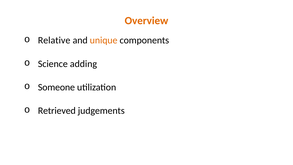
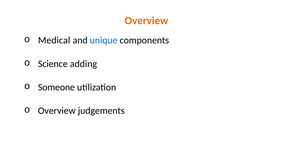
Relative: Relative -> Medical (54, 40)
unique colour: orange -> blue (104, 40)
Retrieved: Retrieved -> Overview (57, 111)
